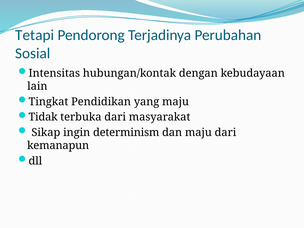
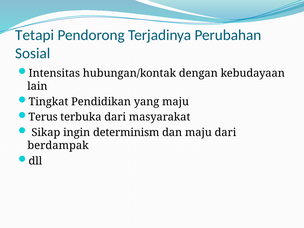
Tidak: Tidak -> Terus (43, 117)
kemanapun: kemanapun -> berdampak (58, 146)
